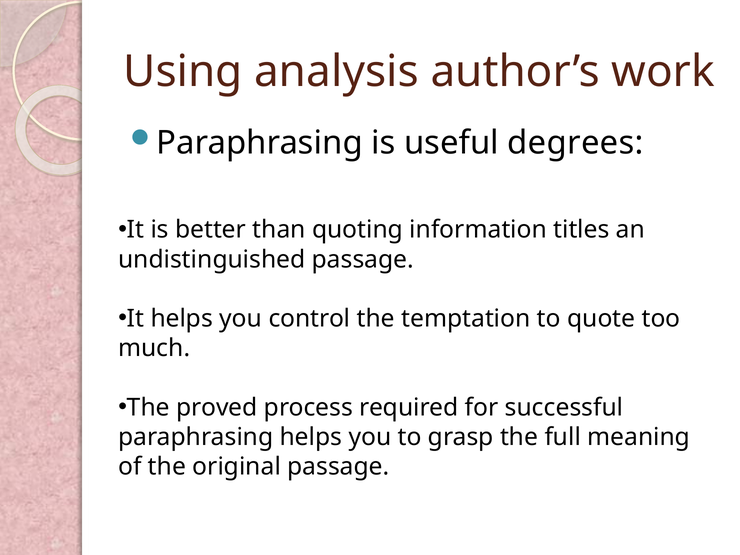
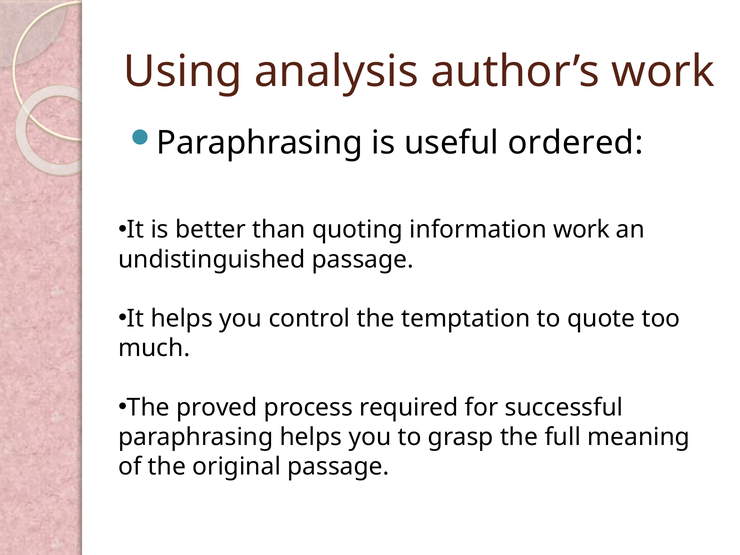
degrees: degrees -> ordered (575, 143)
information titles: titles -> work (582, 230)
